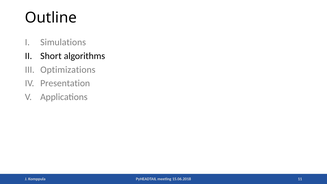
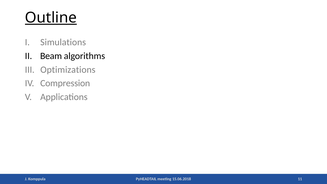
Outline underline: none -> present (51, 18)
Short: Short -> Beam (51, 56)
Presentation: Presentation -> Compression (65, 83)
